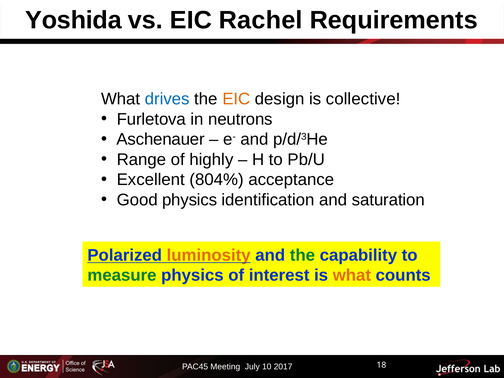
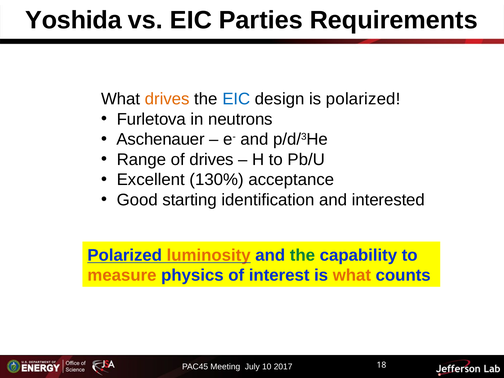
Rachel: Rachel -> Parties (261, 20)
drives colour: blue -> orange (167, 99)
EIC colour: orange -> blue (236, 99)
is collective: collective -> polarized (363, 99)
of highly: highly -> drives (212, 160)
804%: 804% -> 130% (217, 180)
Good physics: physics -> starting (190, 200)
saturation: saturation -> interested (388, 200)
measure colour: green -> orange (122, 275)
